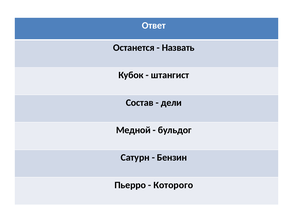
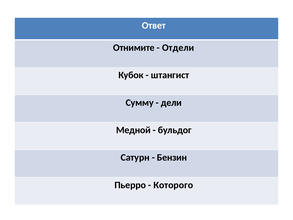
Останется: Останется -> Отнимите (134, 48)
Назвать: Назвать -> Отдели (178, 48)
Состав: Состав -> Сумму (140, 102)
